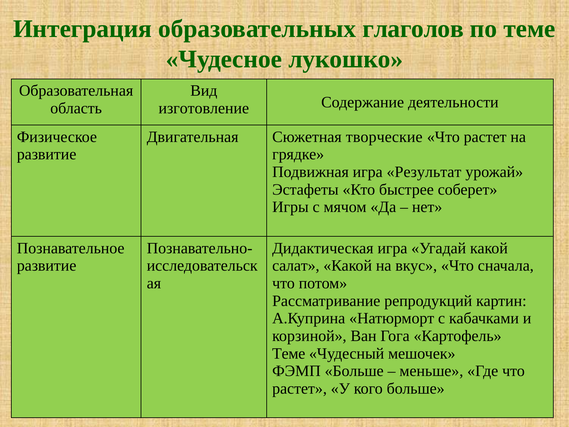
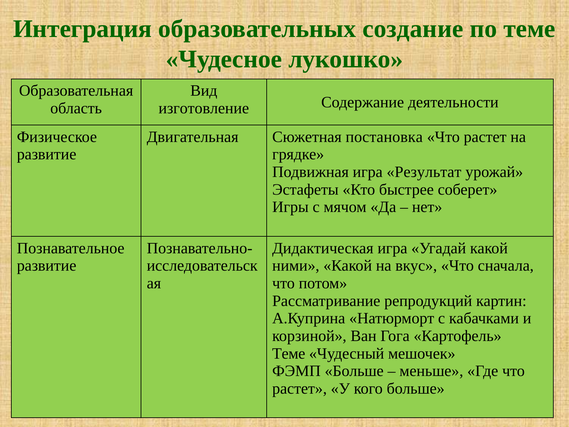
глаголов: глаголов -> создание (413, 29)
творческие: творческие -> постановка (384, 137)
салат: салат -> ними (296, 266)
